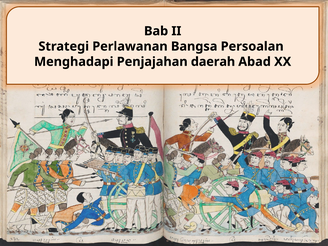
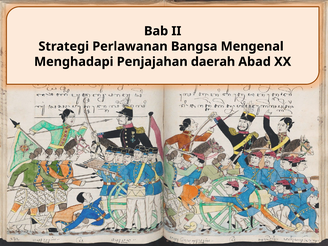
Persoalan: Persoalan -> Mengenal (252, 46)
